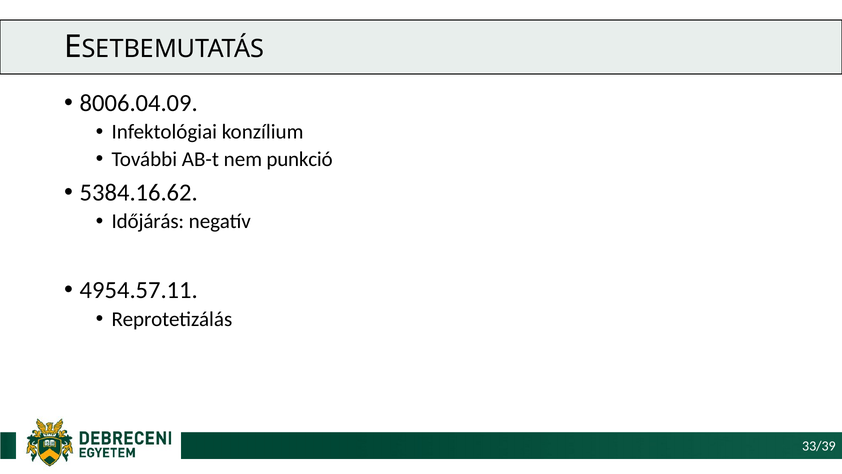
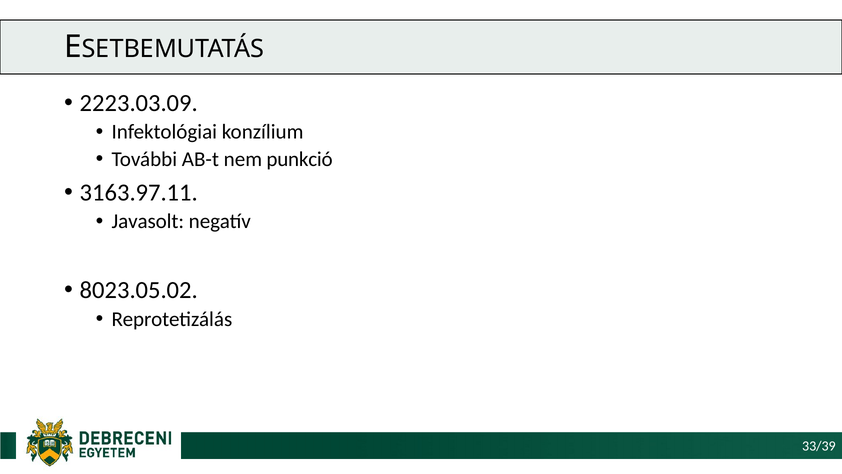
8006.04.09: 8006.04.09 -> 2223.03.09 (139, 103)
5384.16.62: 5384.16.62 -> 3163.97.11 (139, 192)
Időjárás: Időjárás -> Javasolt (148, 221)
4954.57.11: 4954.57.11 -> 8023.05.02 (139, 290)
